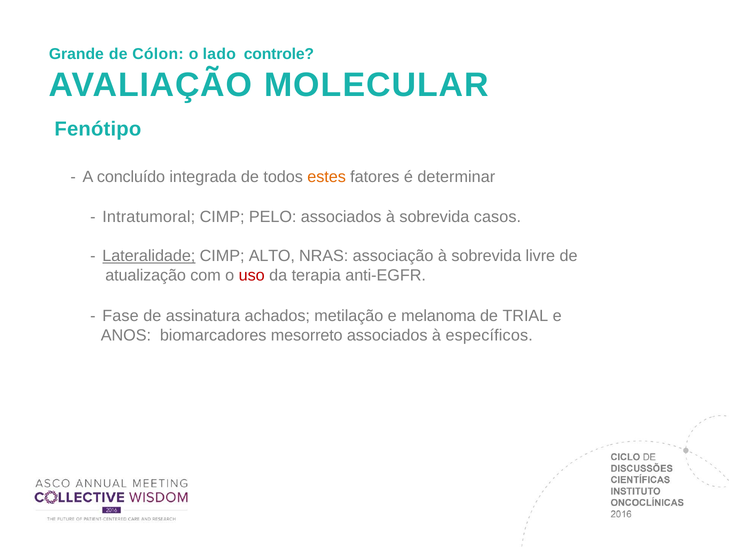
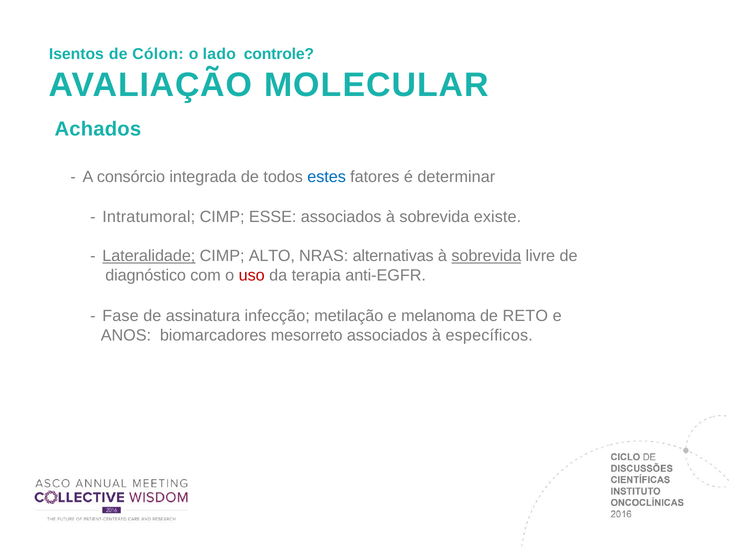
Grande: Grande -> Isentos (76, 54)
Fenótipo: Fenótipo -> Achados (98, 129)
concluído: concluído -> consórcio (131, 177)
estes colour: orange -> blue (327, 177)
PELO: PELO -> ESSE (273, 217)
casos: casos -> existe (497, 217)
associação: associação -> alternativas (393, 256)
sobrevida underline: none -> present (486, 256)
atualização: atualização -> diagnóstico (146, 275)
achados: achados -> infecção (277, 316)
TRIAL: TRIAL -> RETO (525, 316)
